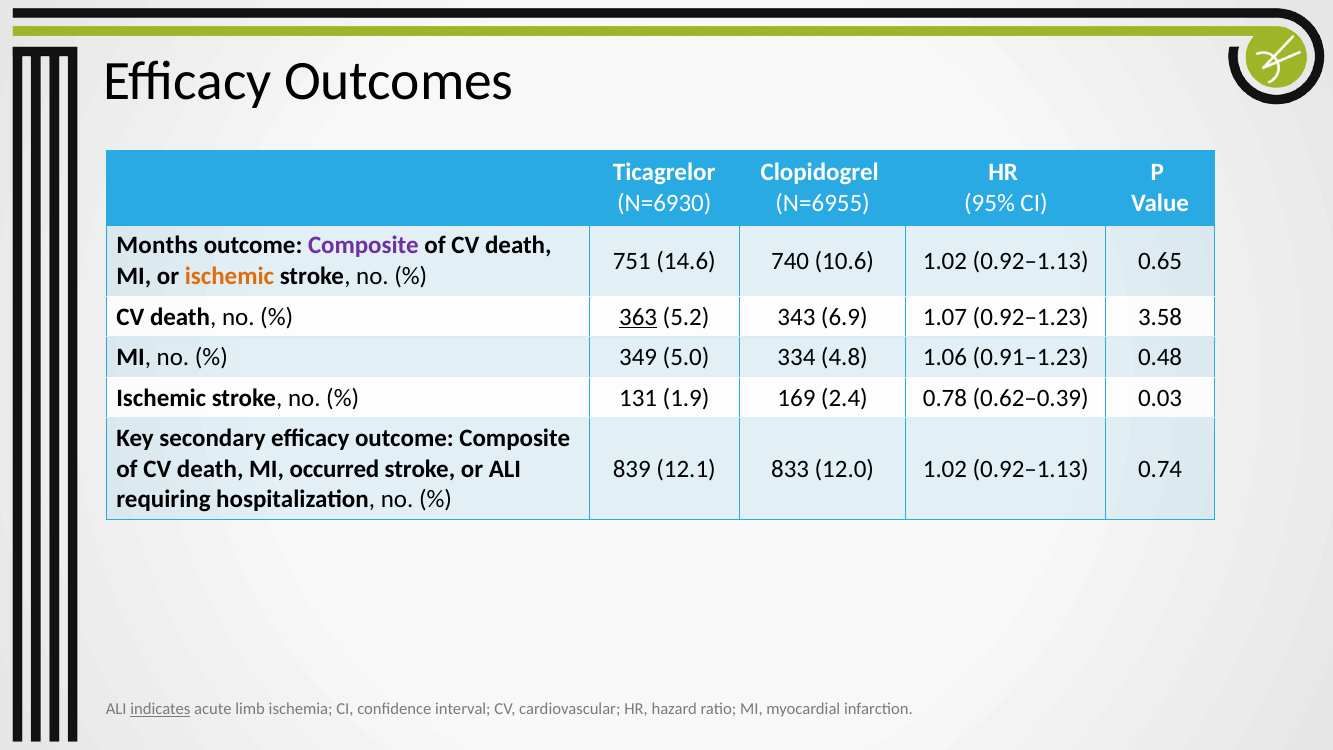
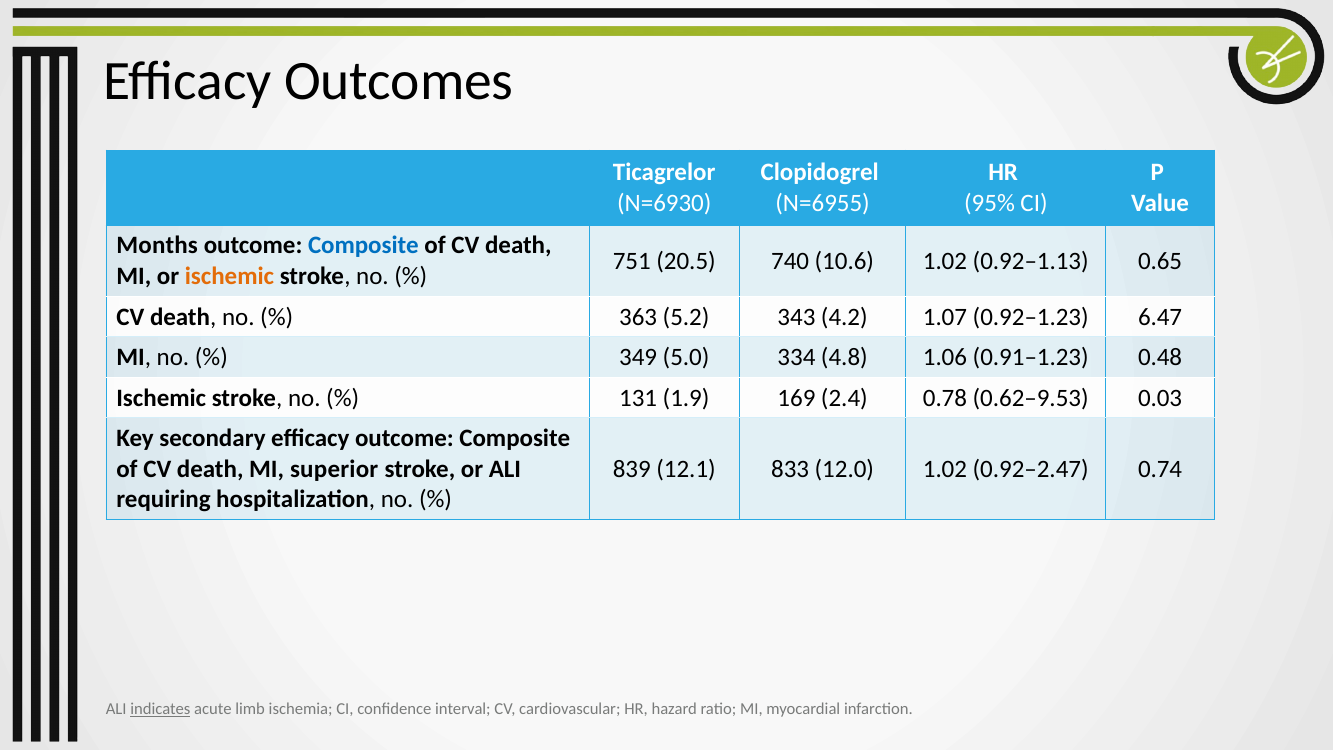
Composite colour: purple -> blue (363, 246)
14.6: 14.6 -> 20.5 (686, 261)
363 underline: present -> none (638, 317)
6.9: 6.9 -> 4.2 (844, 317)
3.58: 3.58 -> 6.47 (1160, 317)
0.62–0.39: 0.62–0.39 -> 0.62–9.53 (1031, 398)
occurred: occurred -> superior (334, 469)
12.0 1.02 0.92–1.13: 0.92–1.13 -> 0.92–2.47 (1031, 469)
